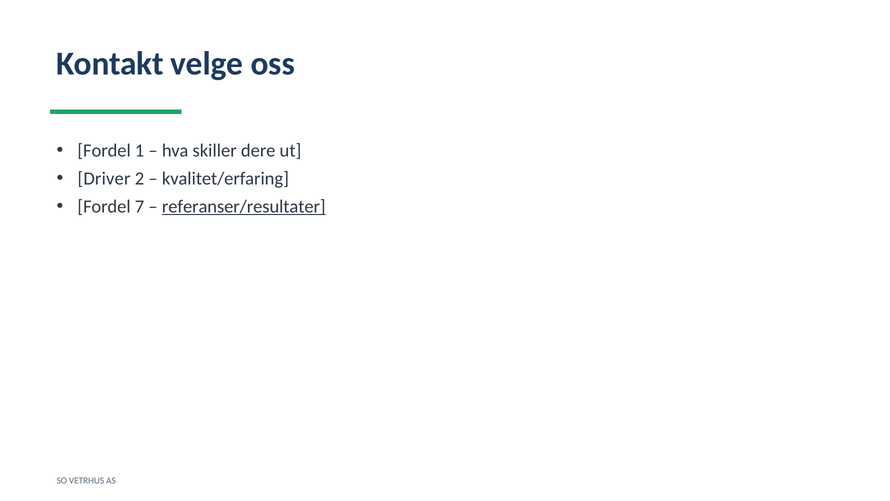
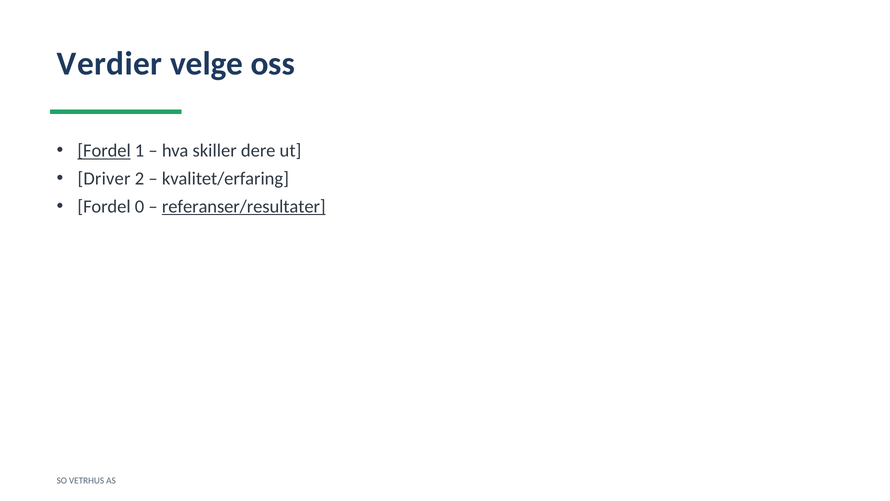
Kontakt: Kontakt -> Verdier (109, 64)
Fordel underline: none -> present (104, 151)
7: 7 -> 0 (140, 206)
